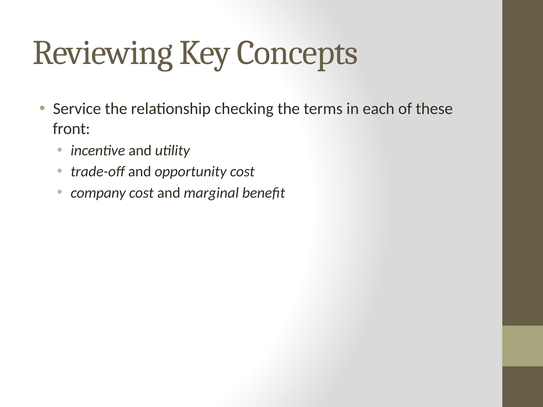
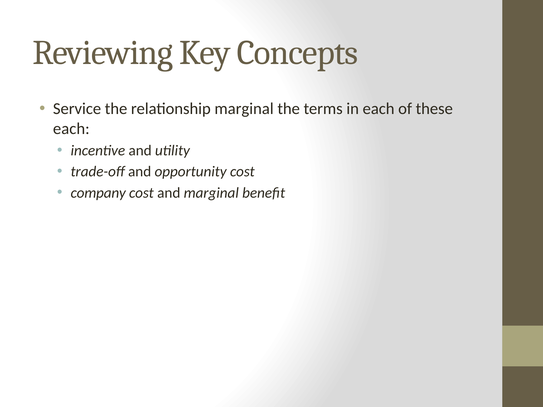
relationship checking: checking -> marginal (244, 109)
front: front -> each (71, 129)
